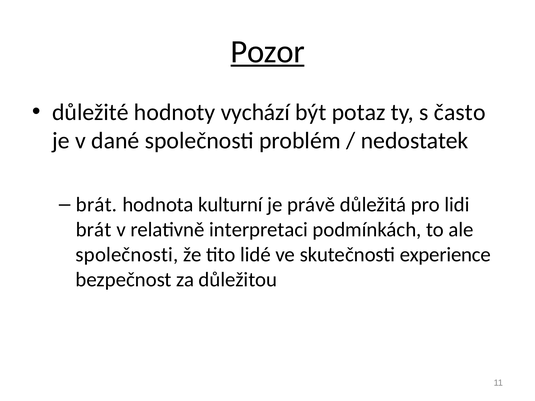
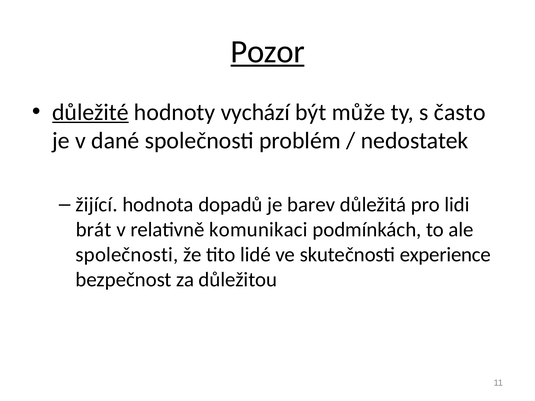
důležité underline: none -> present (90, 112)
potaz: potaz -> může (358, 112)
brát: brát -> žijící (97, 205)
kulturní: kulturní -> dopadů (230, 205)
právě: právě -> barev (311, 205)
interpretaci: interpretaci -> komunikaci (258, 230)
